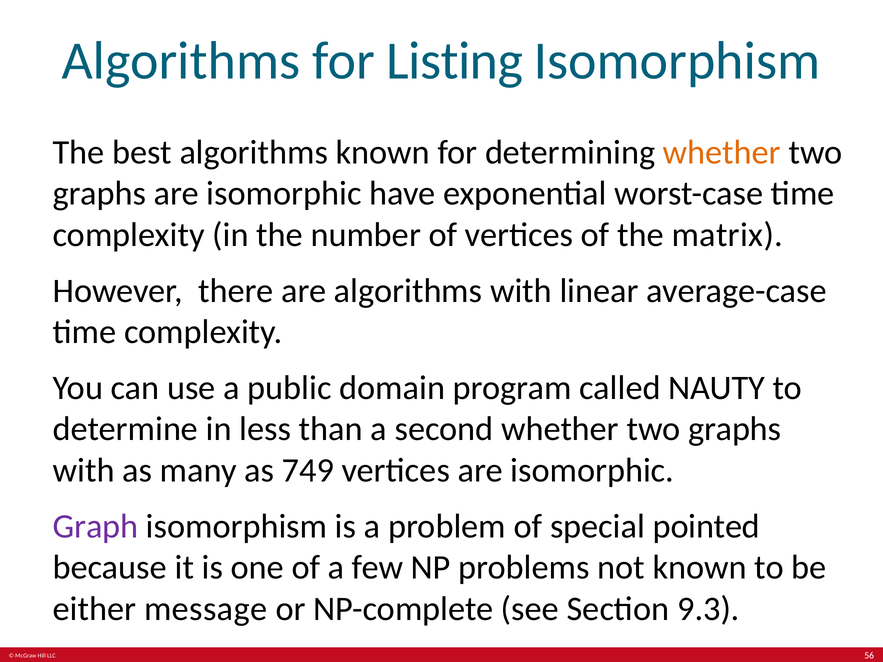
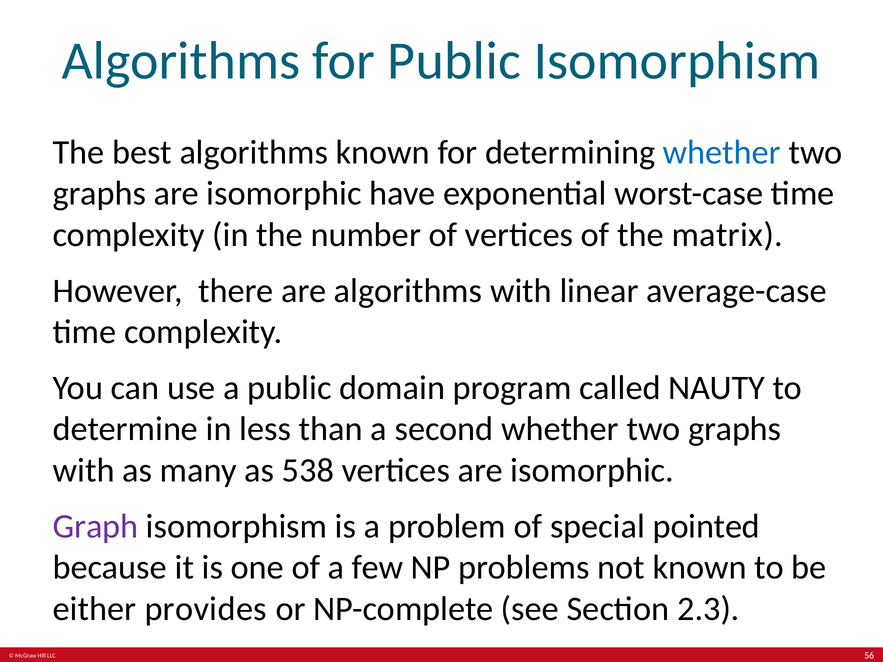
for Listing: Listing -> Public (454, 61)
whether colour: orange -> blue (722, 152)
749: 749 -> 538 (308, 471)
message: message -> provides (206, 609)
9.3: 9.3 -> 2.3 (708, 609)
